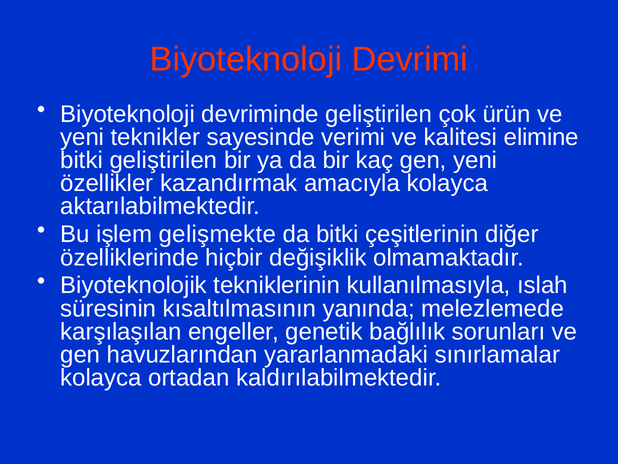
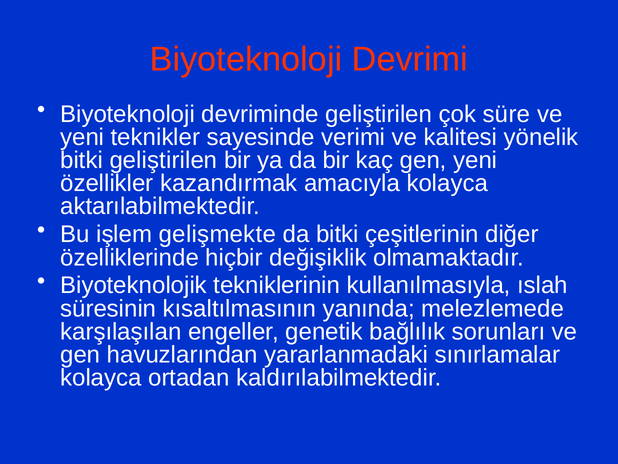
ürün: ürün -> süre (506, 114)
elimine: elimine -> yönelik (541, 137)
